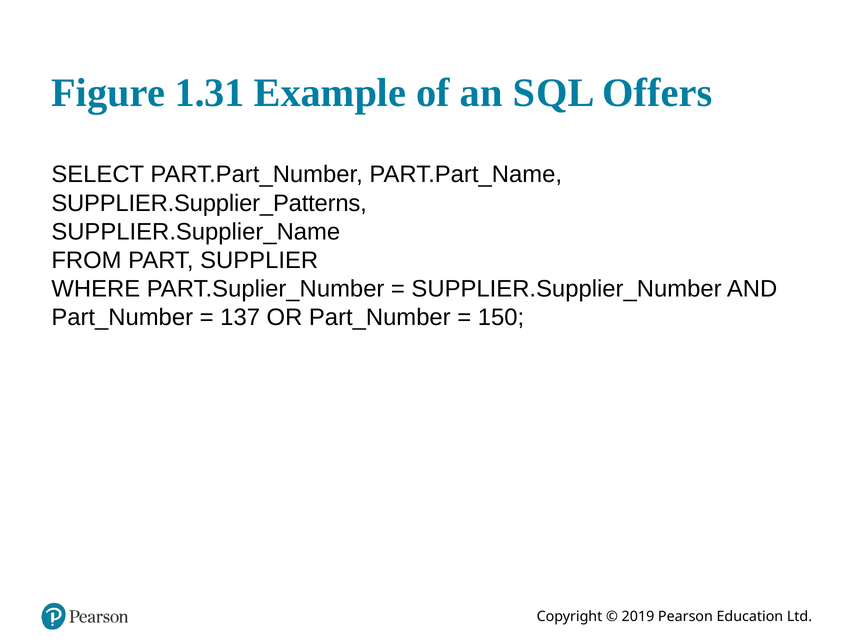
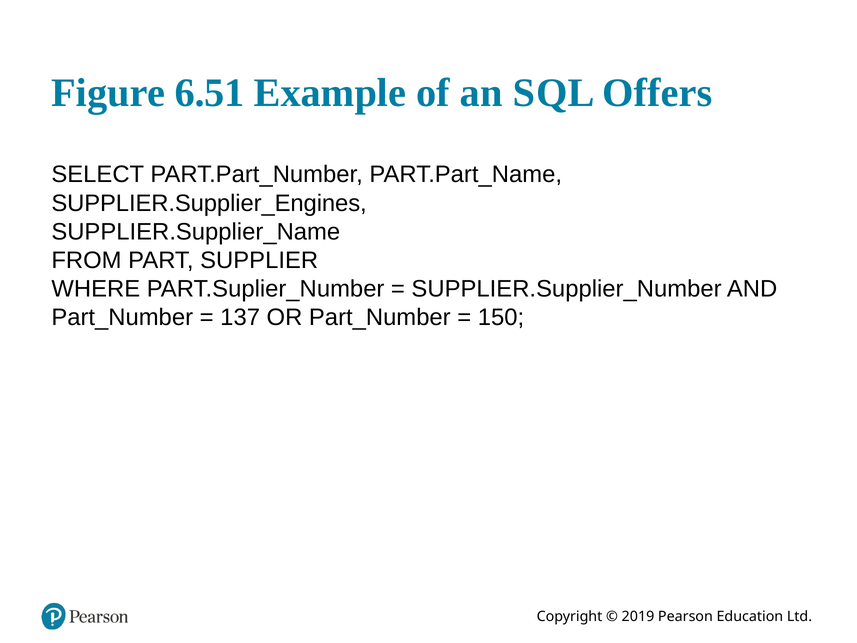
1.31: 1.31 -> 6.51 (210, 93)
SUPPLIER.Supplier_Patterns: SUPPLIER.Supplier_Patterns -> SUPPLIER.Supplier_Engines (209, 203)
